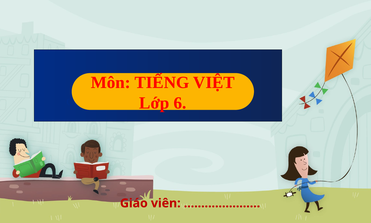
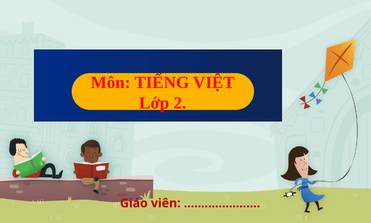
6: 6 -> 2 (180, 103)
